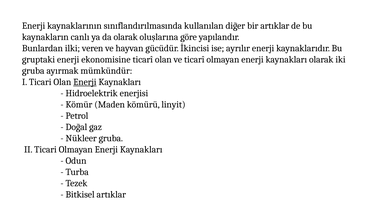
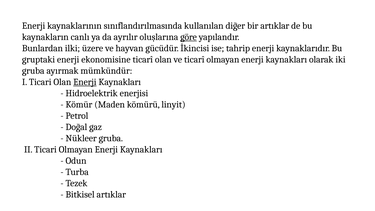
da olarak: olarak -> ayrılır (126, 37)
göre underline: none -> present (189, 37)
veren: veren -> üzere (93, 48)
ayrılır: ayrılır -> tahrip (238, 48)
